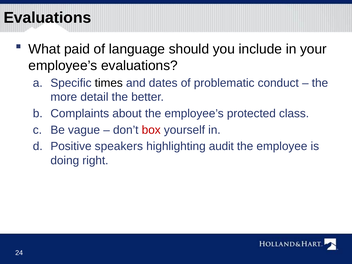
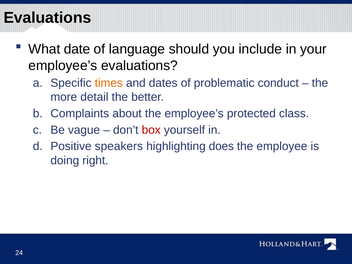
paid: paid -> date (77, 49)
times colour: black -> orange (109, 83)
audit: audit -> does (221, 146)
